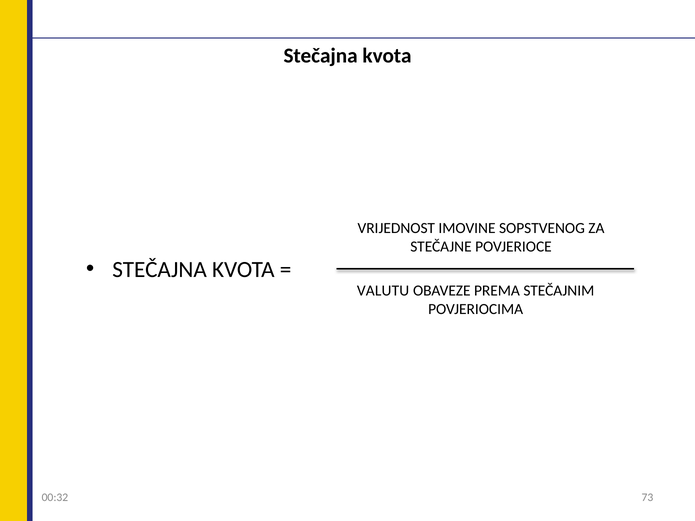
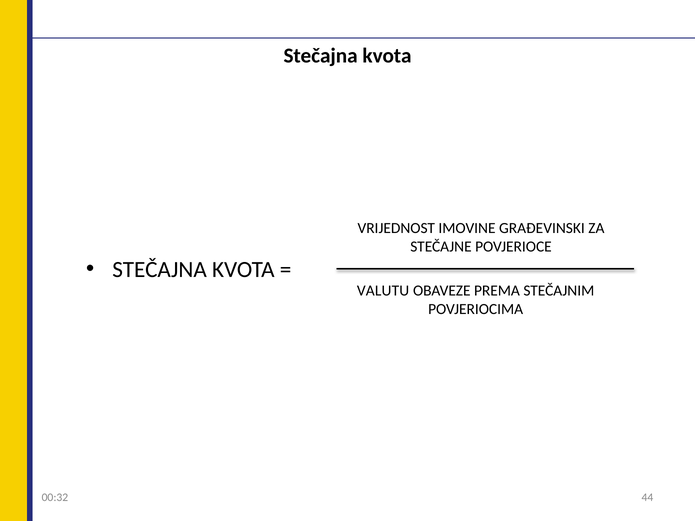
SOPSTVENOG: SOPSTVENOG -> GRAĐEVINSKI (542, 228)
73: 73 -> 44 (647, 498)
